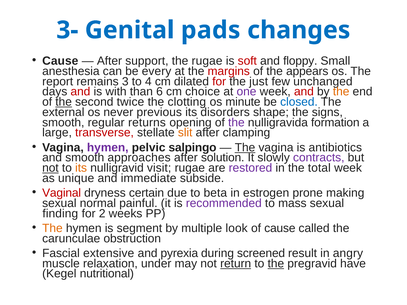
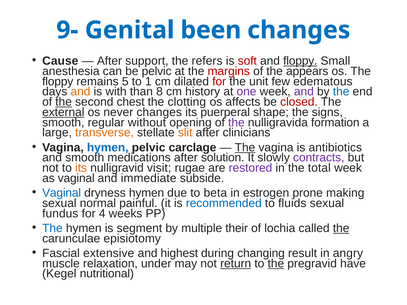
3-: 3- -> 9- (67, 30)
pads: pads -> been (211, 30)
the rugae: rugae -> refers (207, 61)
floppy underline: none -> present (300, 61)
be every: every -> pelvic (157, 71)
report: report -> floppy (58, 82)
3: 3 -> 5 (125, 82)
4: 4 -> 1 (148, 82)
just: just -> unit (259, 82)
unchanged: unchanged -> edematous (323, 82)
and colour: red -> orange (80, 92)
6: 6 -> 8 (159, 92)
choice: choice -> history (203, 92)
and colour: red -> purple (304, 92)
the colour: orange -> blue (341, 92)
twice: twice -> chest (131, 102)
minute: minute -> affects (243, 102)
closed colour: blue -> red (299, 102)
external underline: none -> present (63, 112)
never previous: previous -> changes (159, 112)
disorders: disorders -> puerperal (225, 112)
returns: returns -> without (147, 123)
transverse colour: red -> orange (104, 133)
clamping: clamping -> clinicians (247, 133)
hymen colour: purple -> blue (108, 148)
salpingo: salpingo -> carclage (192, 148)
approaches: approaches -> medications (139, 158)
not underline: present -> none (50, 168)
as unique: unique -> vaginal (76, 178)
Vaginal colour: red -> blue (62, 193)
dryness certain: certain -> hymen (147, 193)
recommended colour: purple -> blue (224, 203)
mass: mass -> fluids (292, 203)
finding: finding -> fundus (60, 214)
2: 2 -> 4 (102, 214)
The colour: orange -> blue (52, 228)
look: look -> their (237, 228)
of cause: cause -> lochia (280, 228)
the underline: none -> present (341, 228)
obstruction: obstruction -> episiotomy (132, 239)
pyrexia: pyrexia -> highest (179, 253)
screened: screened -> changing (261, 253)
